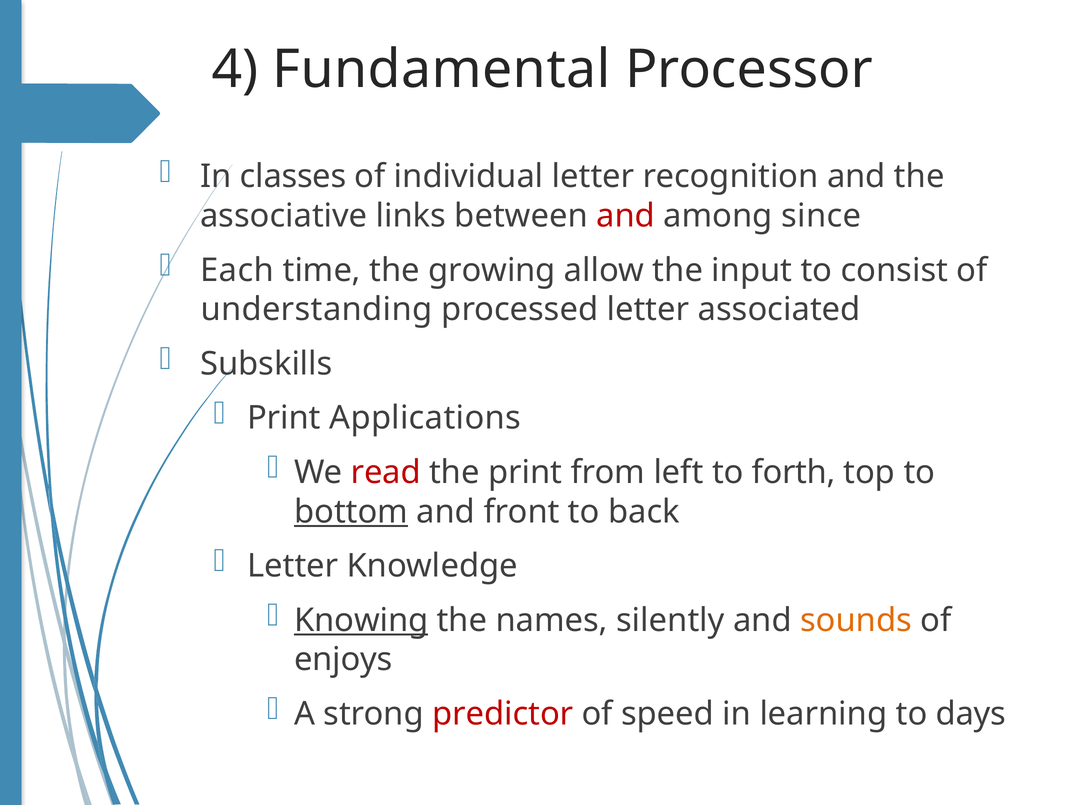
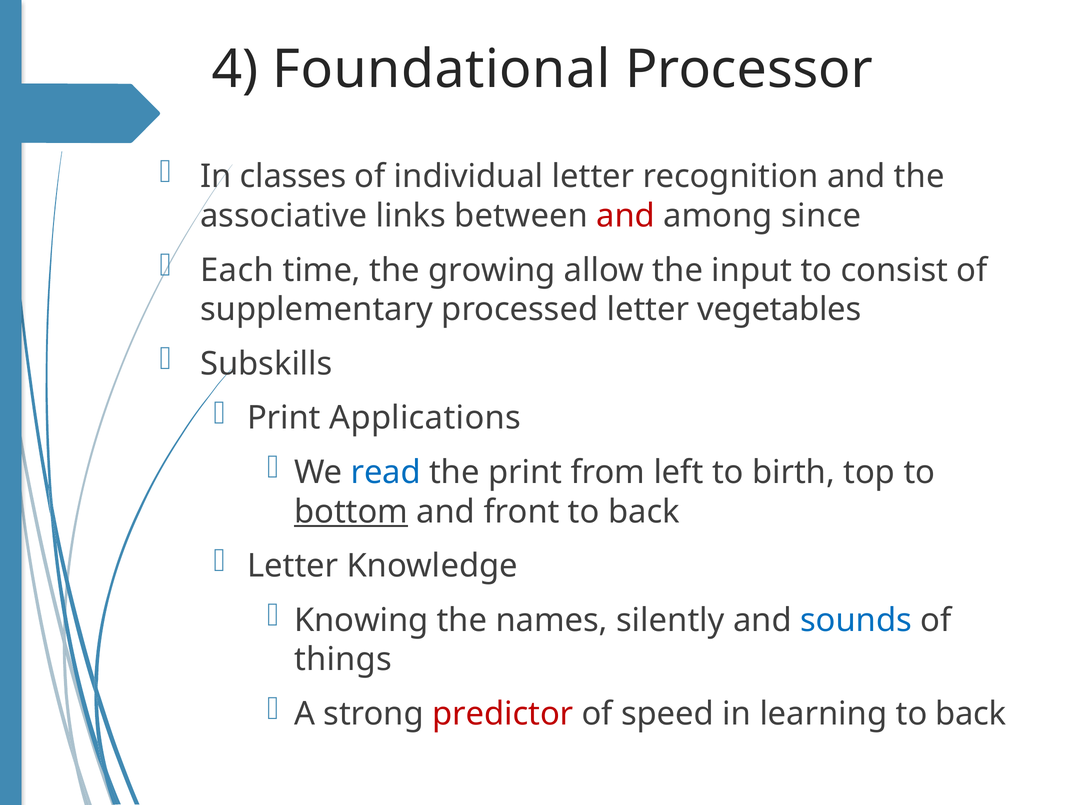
Fundamental: Fundamental -> Foundational (441, 70)
understanding: understanding -> supplementary (317, 309)
associated: associated -> vegetables (779, 309)
read colour: red -> blue (386, 472)
forth: forth -> birth (794, 472)
Knowing underline: present -> none (361, 620)
sounds colour: orange -> blue (856, 620)
enjoys: enjoys -> things (343, 659)
learning to days: days -> back (971, 714)
